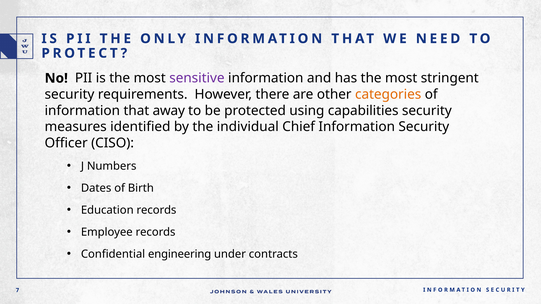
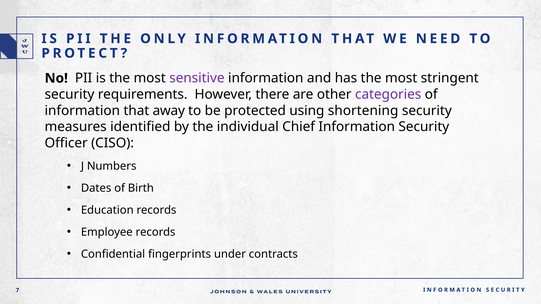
categories colour: orange -> purple (388, 95)
capabilities: capabilities -> shortening (363, 111)
engineering: engineering -> fingerprints (180, 254)
